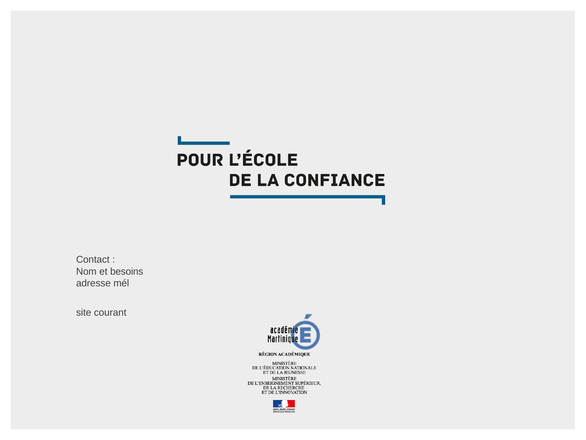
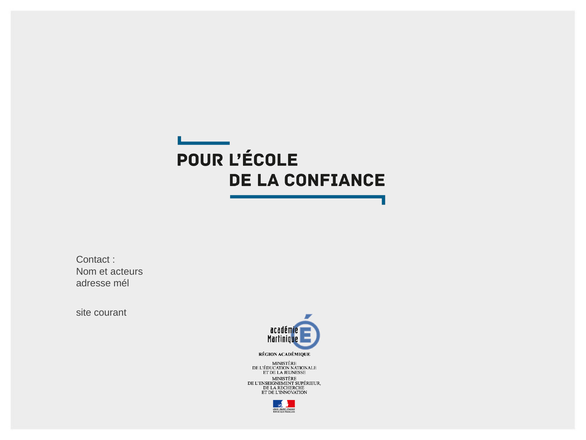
besoins: besoins -> acteurs (127, 271)
